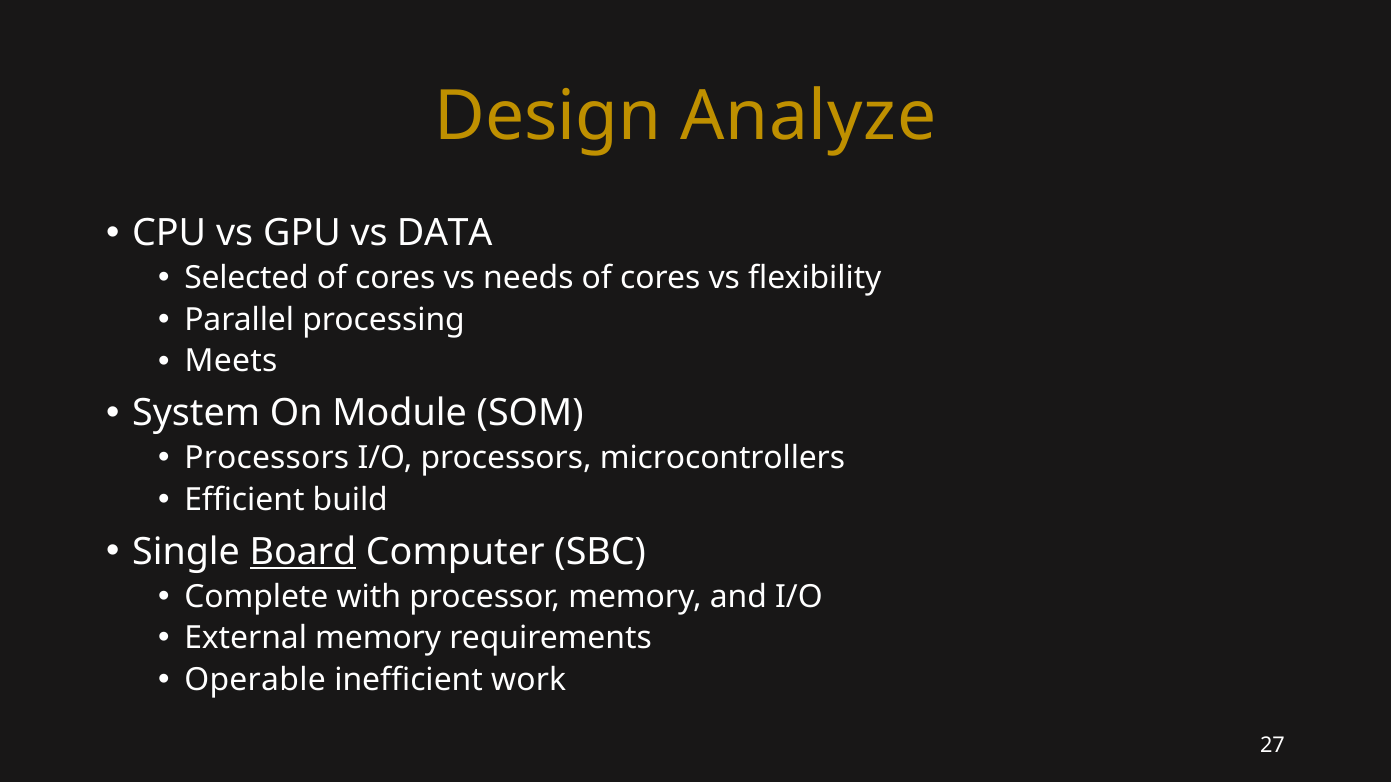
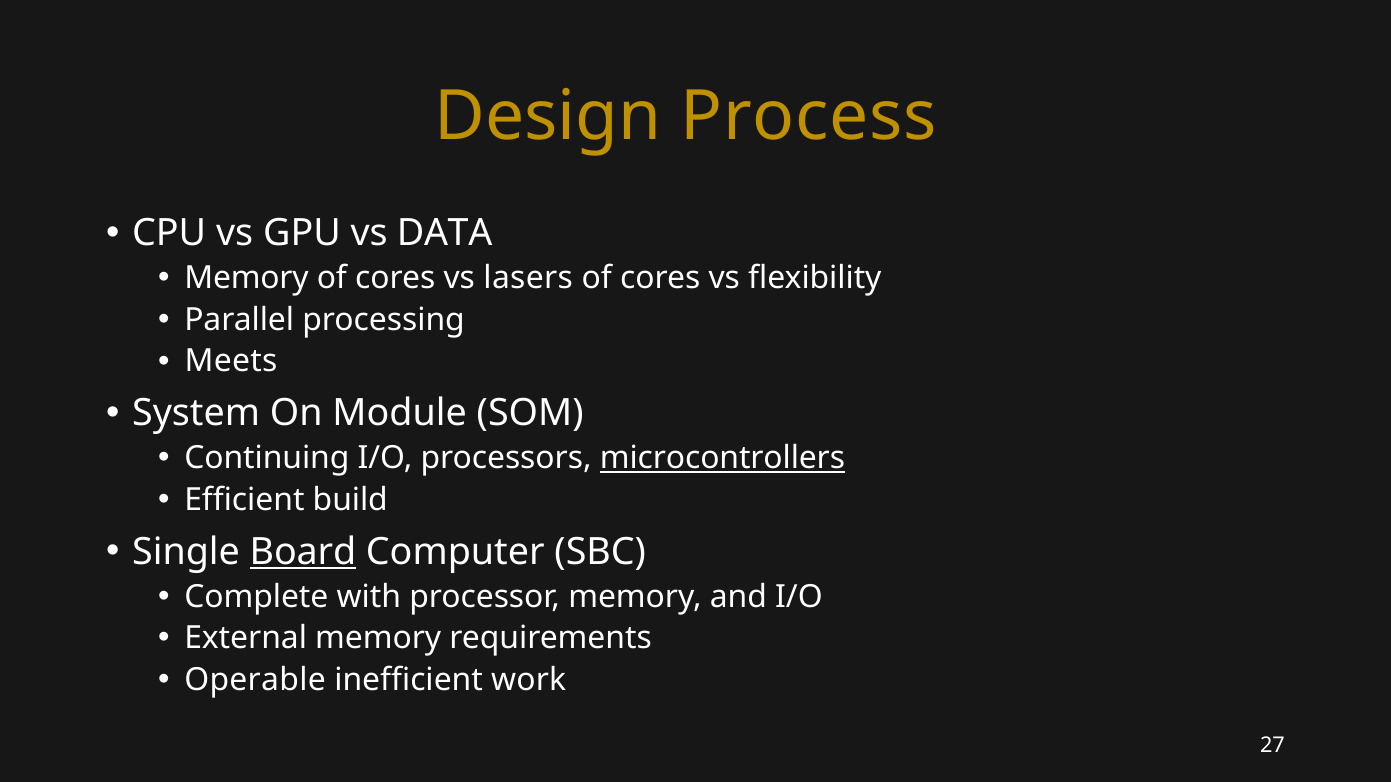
Analyze: Analyze -> Process (808, 117)
Selected: Selected -> Memory (247, 278)
needs: needs -> lasers (528, 278)
Processors: Processors -> Continuing (267, 458)
microcontrollers underline: none -> present (722, 458)
